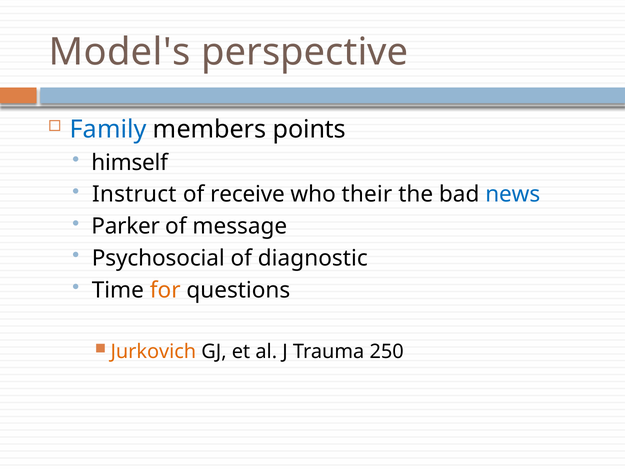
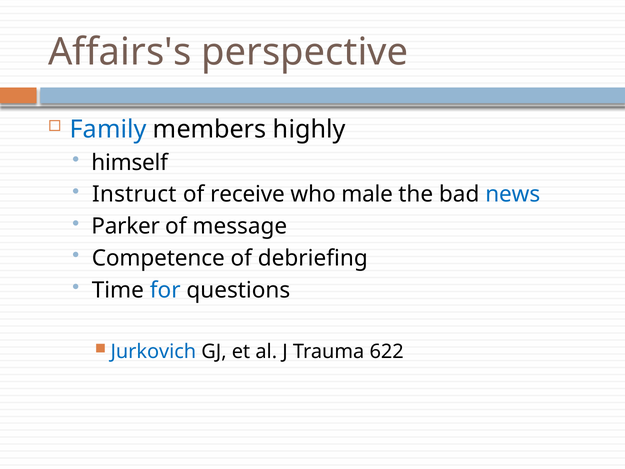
Model's: Model's -> Affairs's (120, 52)
points: points -> highly (309, 129)
their: their -> male (367, 194)
Psychosocial: Psychosocial -> Competence (158, 258)
diagnostic: diagnostic -> debriefing (313, 258)
for colour: orange -> blue (165, 290)
Jurkovich colour: orange -> blue (153, 351)
250: 250 -> 622 (387, 351)
